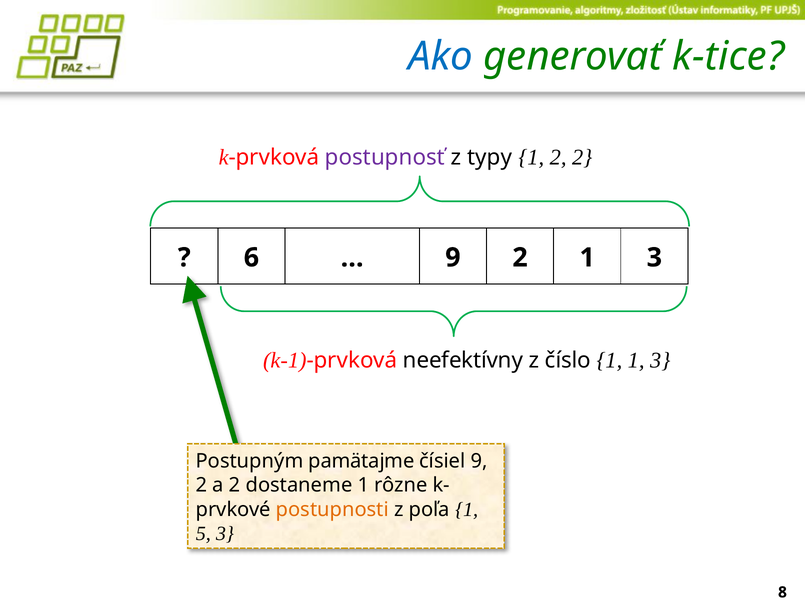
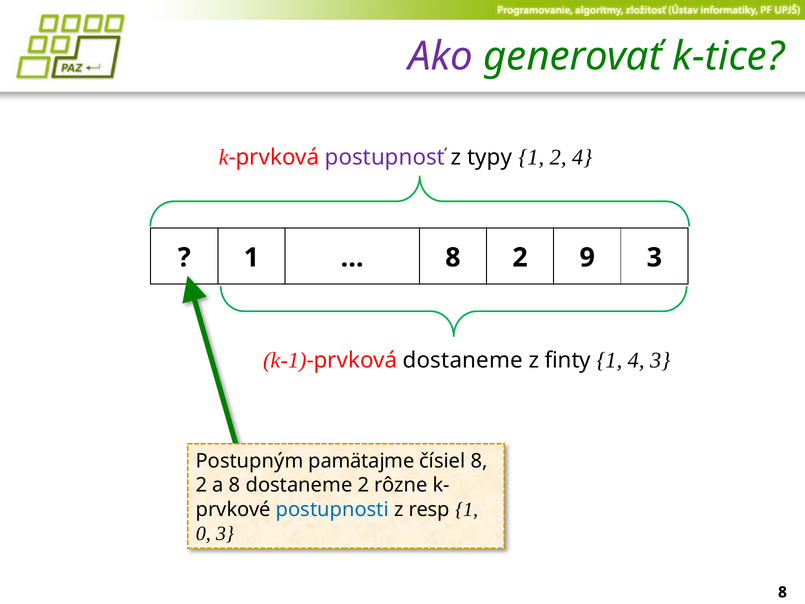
Ako colour: blue -> purple (441, 56)
2 2: 2 -> 4 (582, 157)
6: 6 -> 1 (251, 257)
9: 9 -> 8 (453, 257)
2 1: 1 -> 9 (587, 257)
neefektívny: neefektívny -> dostaneme (463, 360)
číslo: číslo -> finty (568, 360)
1 1: 1 -> 4 (636, 360)
čísiel 9: 9 -> 8 (479, 461)
a 2: 2 -> 8 (235, 485)
dostaneme 1: 1 -> 2 (363, 485)
postupnosti colour: orange -> blue (332, 509)
poľa: poľa -> resp (429, 509)
5: 5 -> 0 (203, 533)
